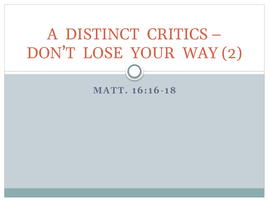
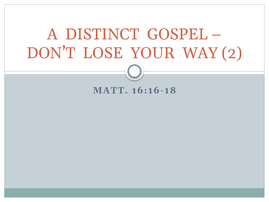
CRITICS: CRITICS -> GOSPEL (177, 34)
